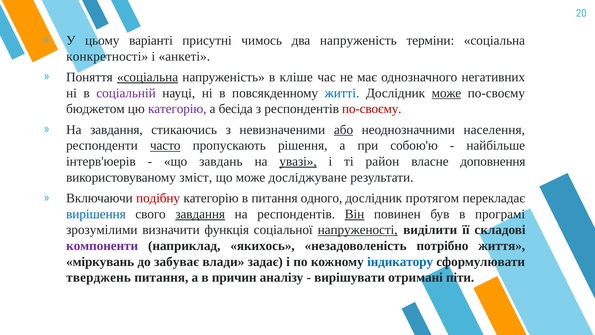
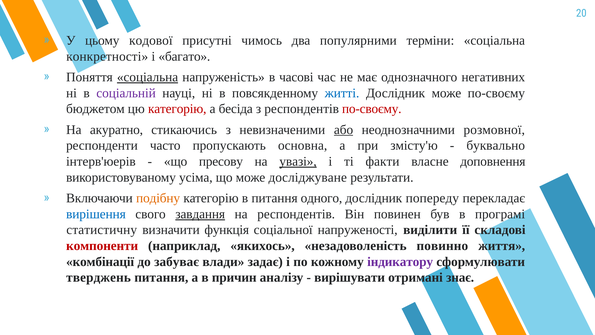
варіанті: варіанті -> кодової (151, 40)
два напруженість: напруженість -> популярними (358, 40)
анкеті: анкеті -> багато (184, 56)
кліше: кліше -> часові (296, 77)
може underline: present -> none (446, 93)
категорію colour: purple -> red (177, 109)
На завдання: завдання -> акуратно (116, 130)
населення: населення -> розмовної (494, 130)
часто underline: present -> none (165, 145)
рішення: рішення -> основна (303, 145)
собою'ю: собою'ю -> змісту'ю (414, 145)
найбільше: найбільше -> буквально (496, 145)
завдань: завдань -> пресову (221, 161)
район: район -> факти (382, 161)
зміст: зміст -> усіма (196, 177)
подібну colour: red -> orange (158, 198)
протягом: протягом -> попереду (432, 198)
Він underline: present -> none (355, 214)
зрозумілими: зрозумілими -> статистичну (102, 230)
напруженості underline: present -> none (358, 230)
компоненти colour: purple -> red (102, 246)
потрібно: потрібно -> повинно (442, 246)
міркувань: міркувань -> комбінації (100, 261)
індикатору colour: blue -> purple (400, 261)
піти: піти -> знає (460, 277)
